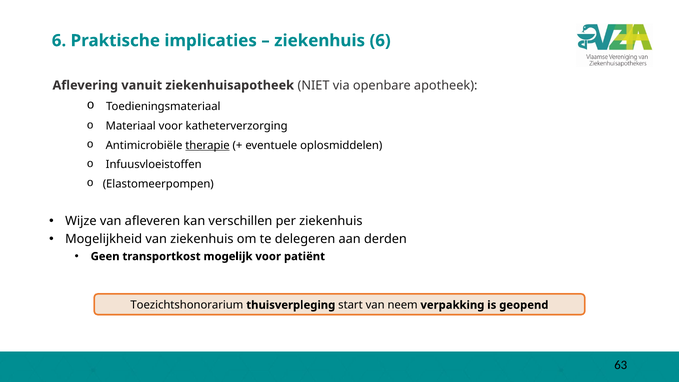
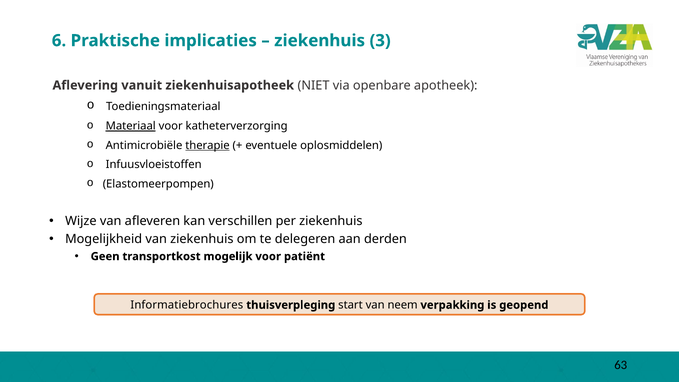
ziekenhuis 6: 6 -> 3 (380, 41)
Materiaal underline: none -> present (131, 126)
Toezichtshonorarium: Toezichtshonorarium -> Informatiebrochures (187, 305)
